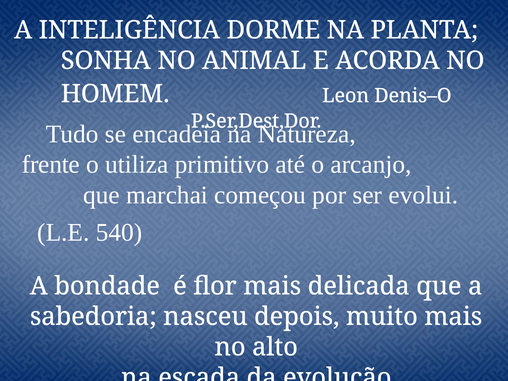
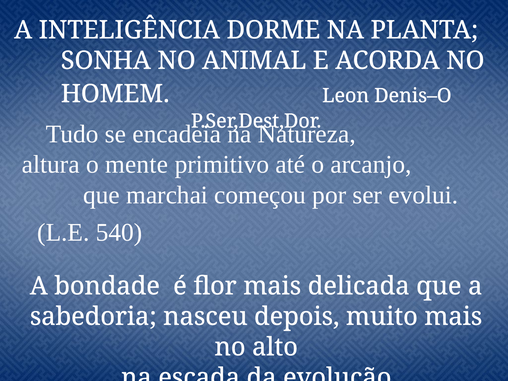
frente: frente -> altura (51, 164)
utiliza: utiliza -> mente (137, 164)
